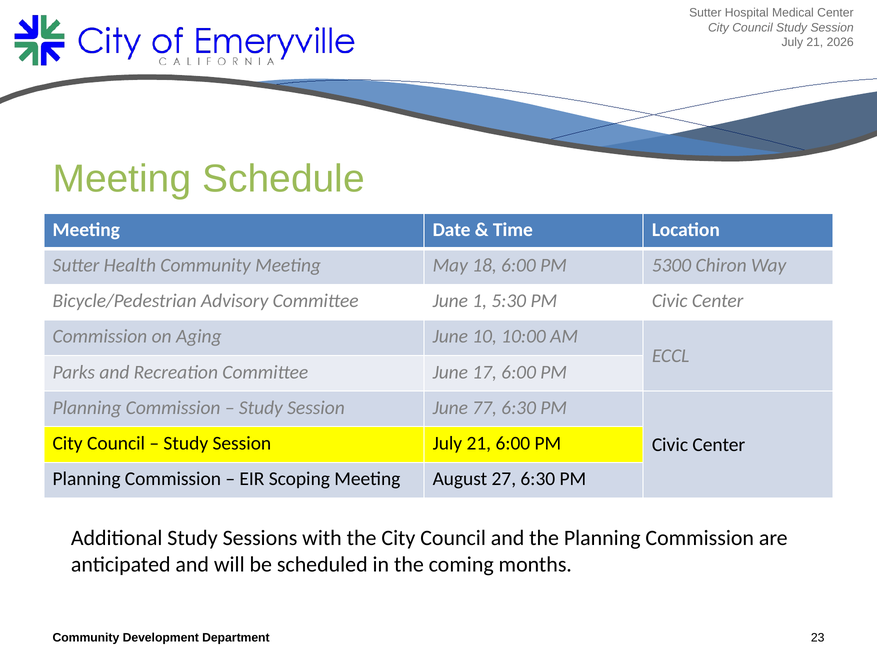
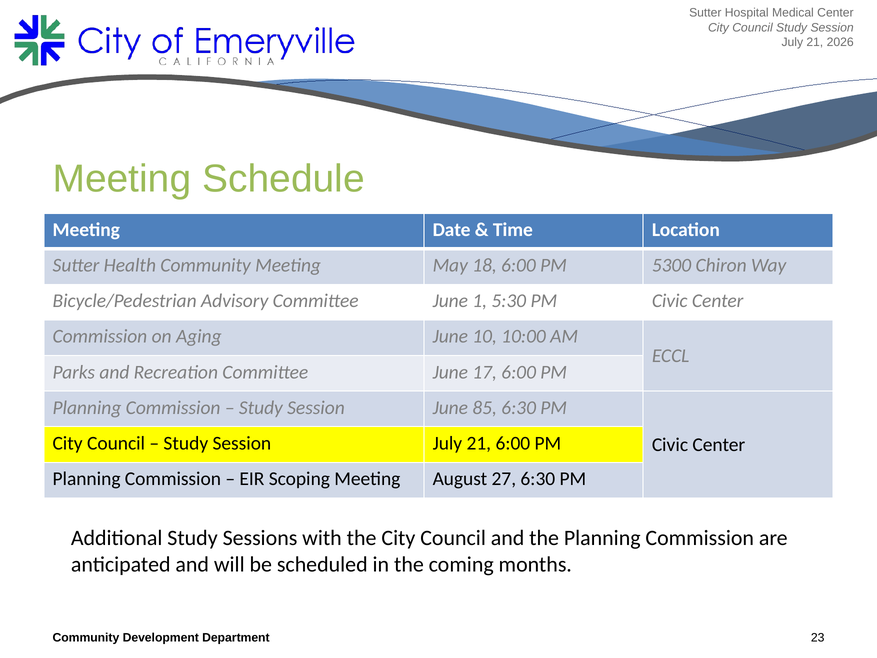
77: 77 -> 85 (485, 408)
